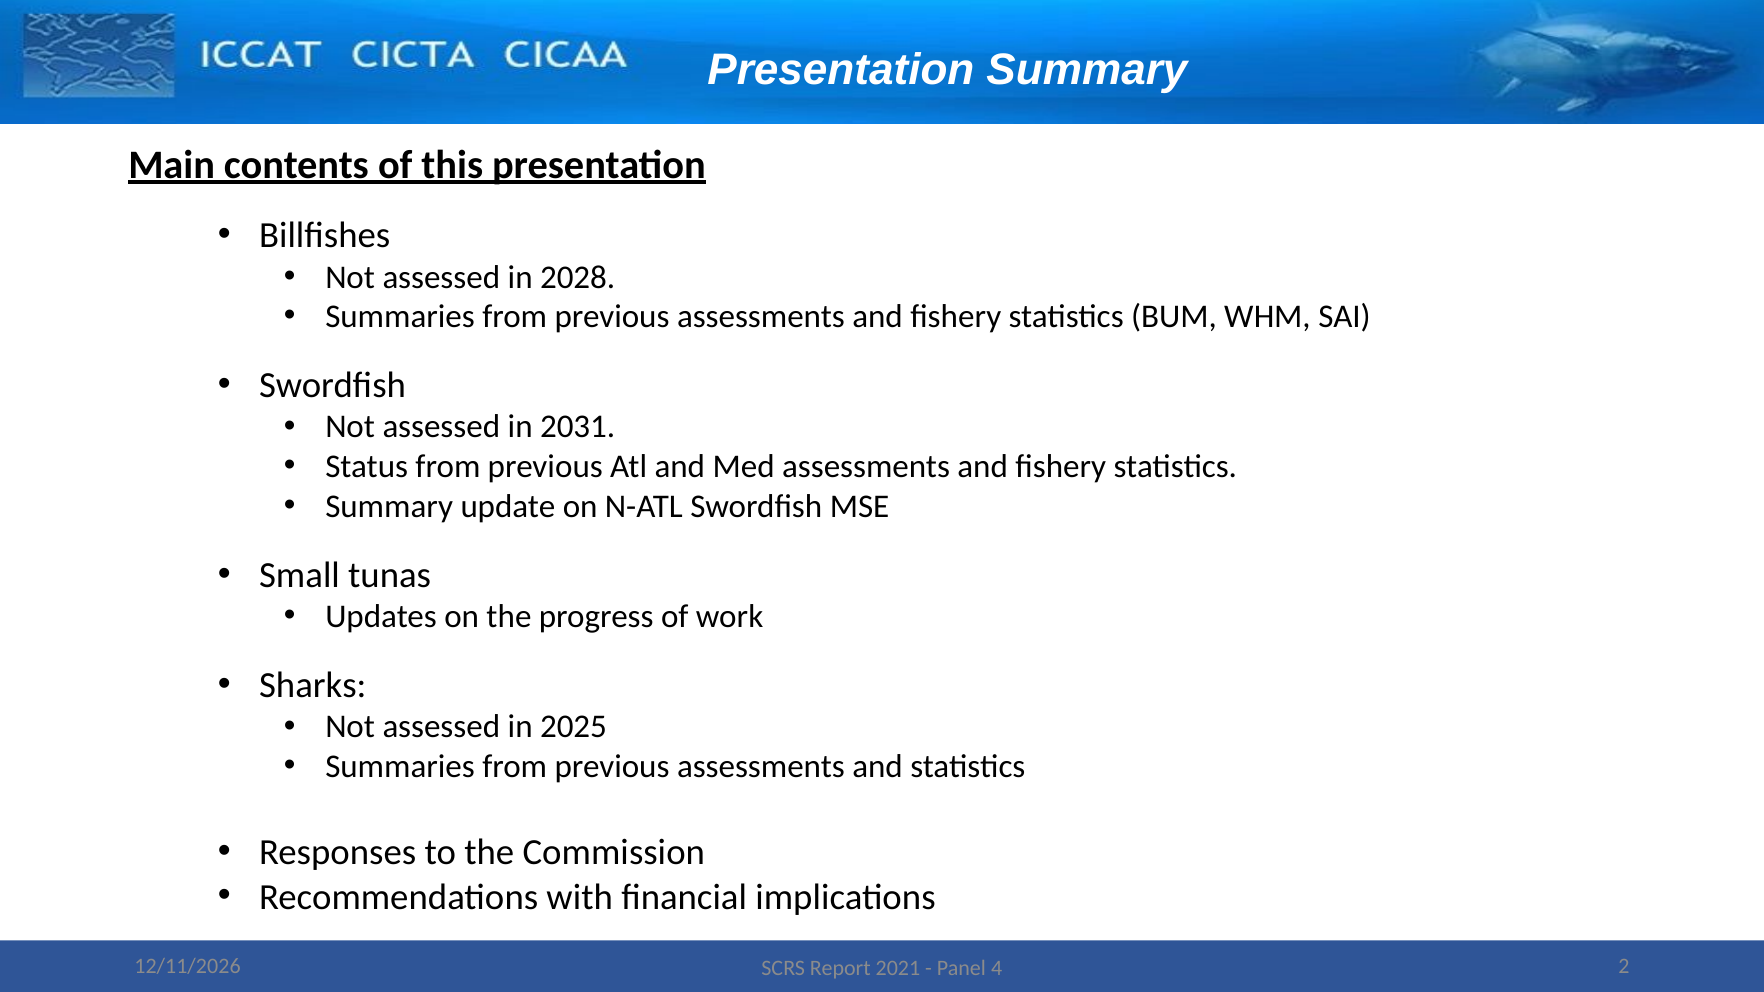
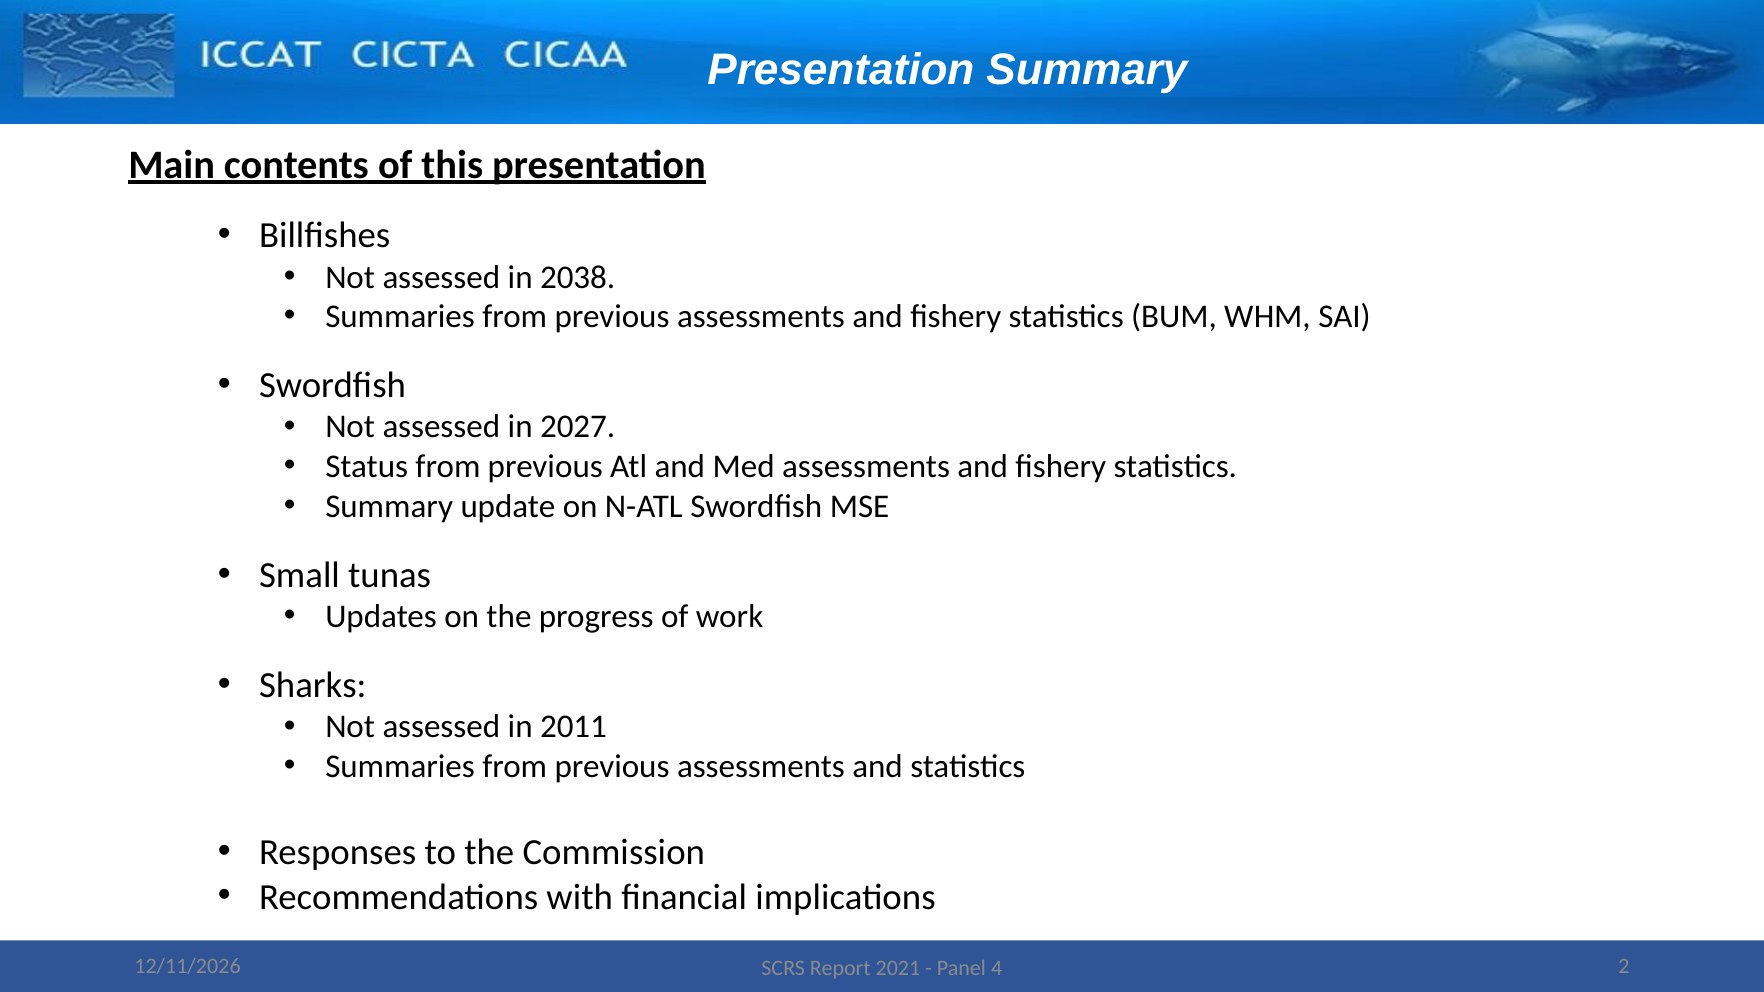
2028: 2028 -> 2038 (578, 277)
2031: 2031 -> 2027 (578, 427)
2025: 2025 -> 2011 (573, 727)
